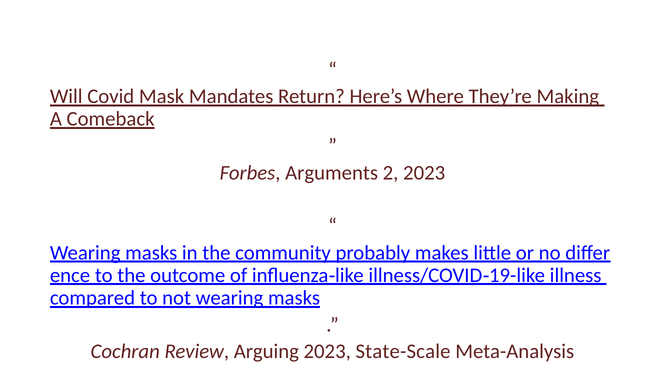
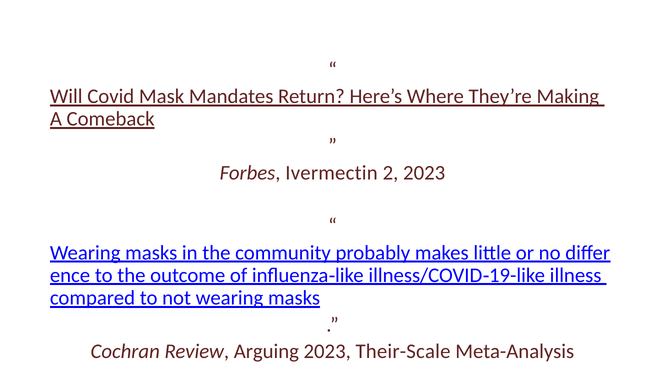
Arguments: Arguments -> Ivermectin (332, 173)
State-Scale: State-Scale -> Their-Scale (403, 352)
